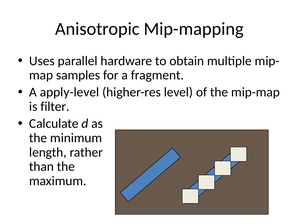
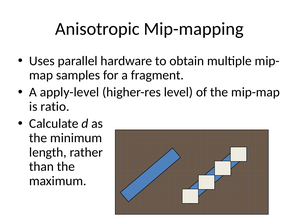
filter: filter -> ratio (55, 107)
